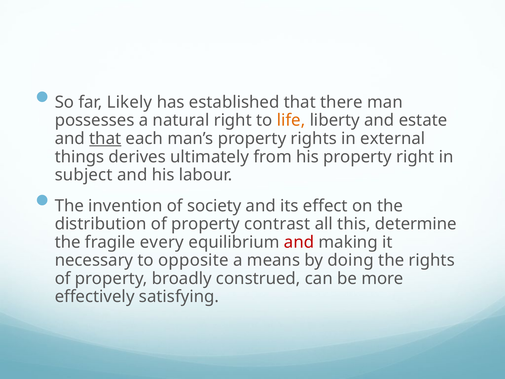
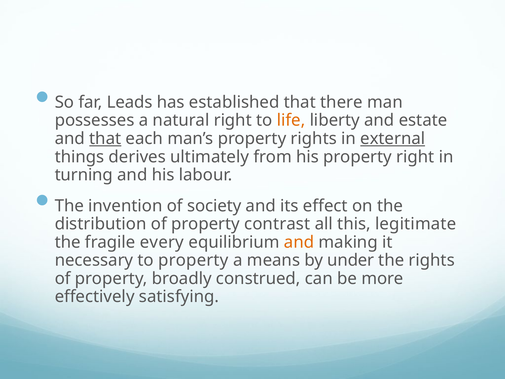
Likely: Likely -> Leads (130, 102)
external underline: none -> present (393, 139)
subject: subject -> turning (84, 175)
determine: determine -> legitimate (416, 224)
and colour: red -> orange (299, 242)
to opposite: opposite -> property (193, 260)
doing: doing -> under (351, 260)
